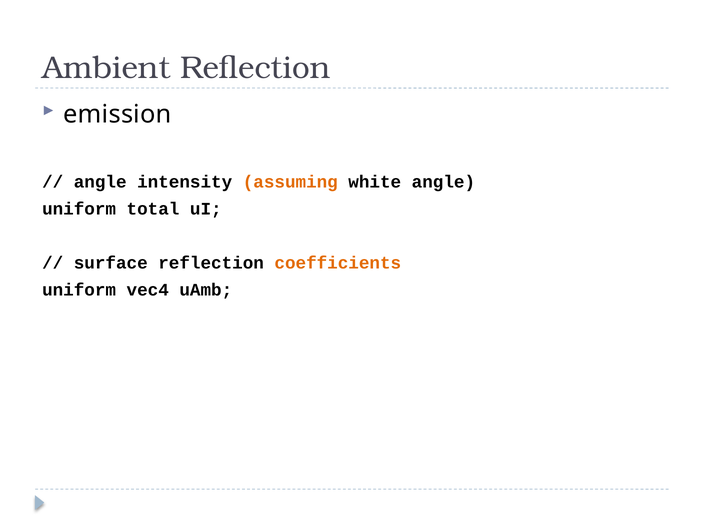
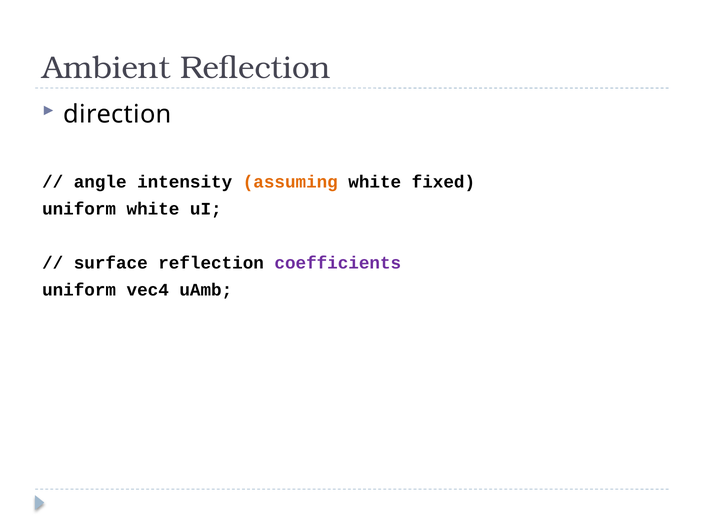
emission: emission -> direction (117, 114)
white angle: angle -> fixed (443, 182)
uniform total: total -> white (153, 209)
coefficients colour: orange -> purple (338, 263)
